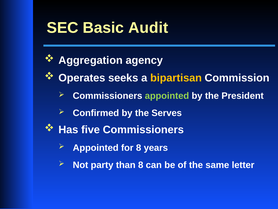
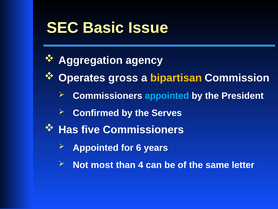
Audit: Audit -> Issue (148, 28)
seeks: seeks -> gross (123, 78)
appointed colour: light green -> light blue (167, 96)
for 8: 8 -> 6 (139, 147)
party: party -> most (102, 165)
than 8: 8 -> 4 (141, 165)
